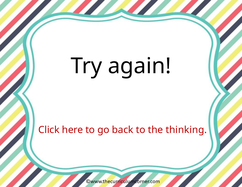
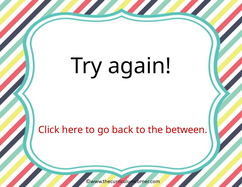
thinking: thinking -> between (186, 130)
